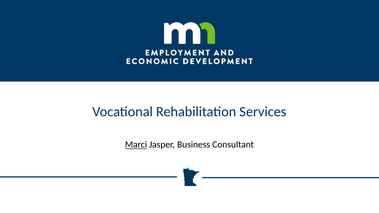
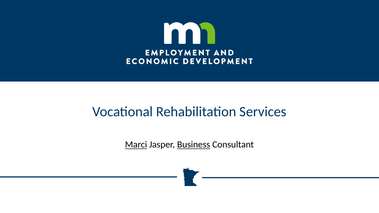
Business underline: none -> present (194, 145)
